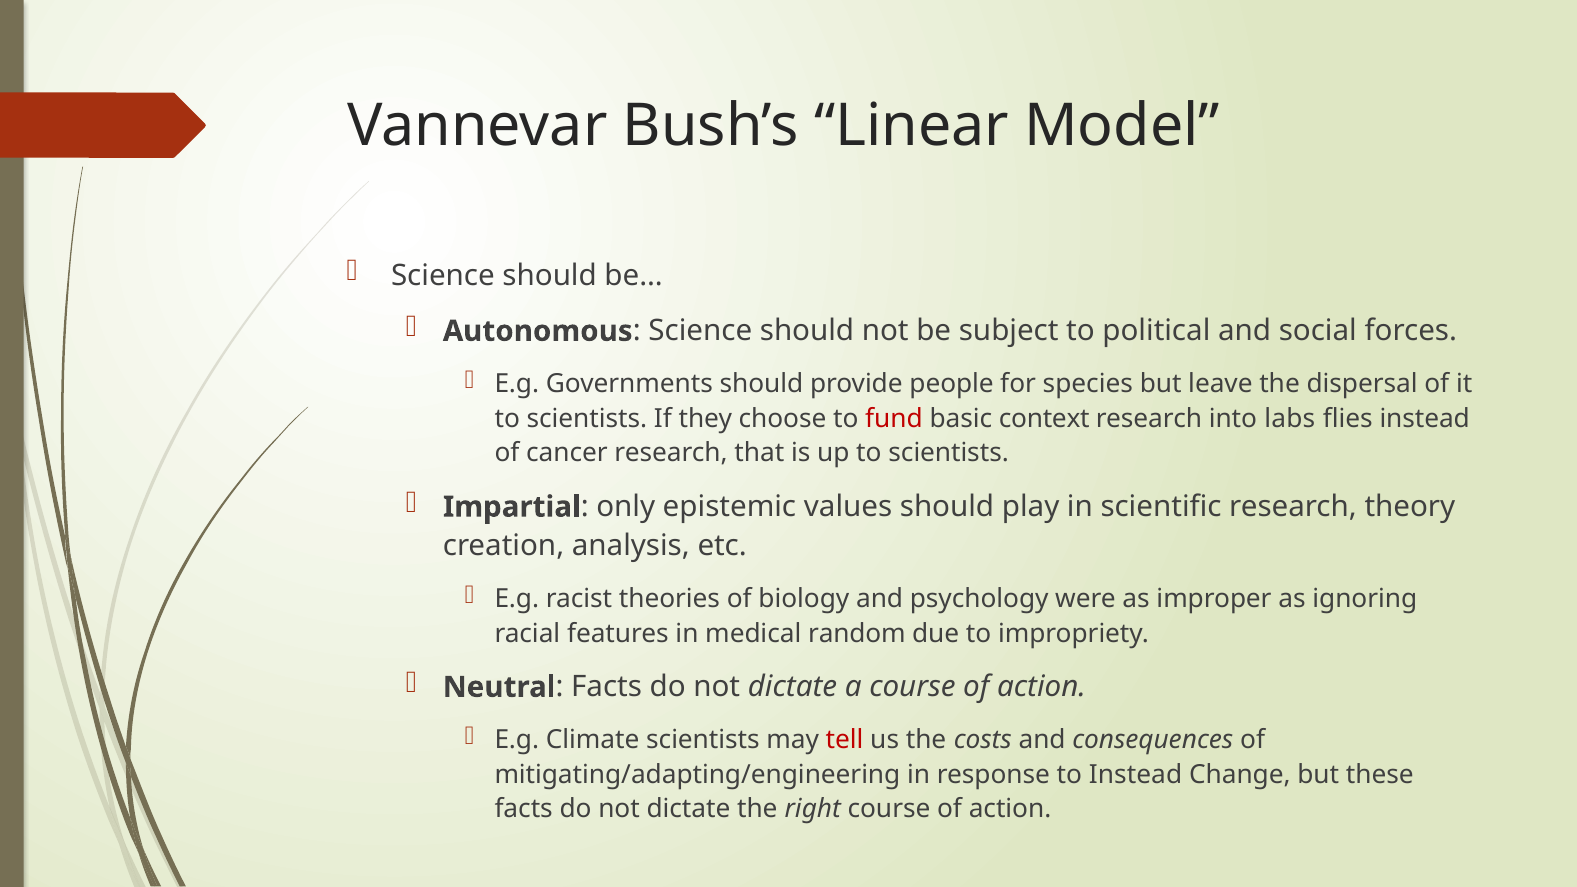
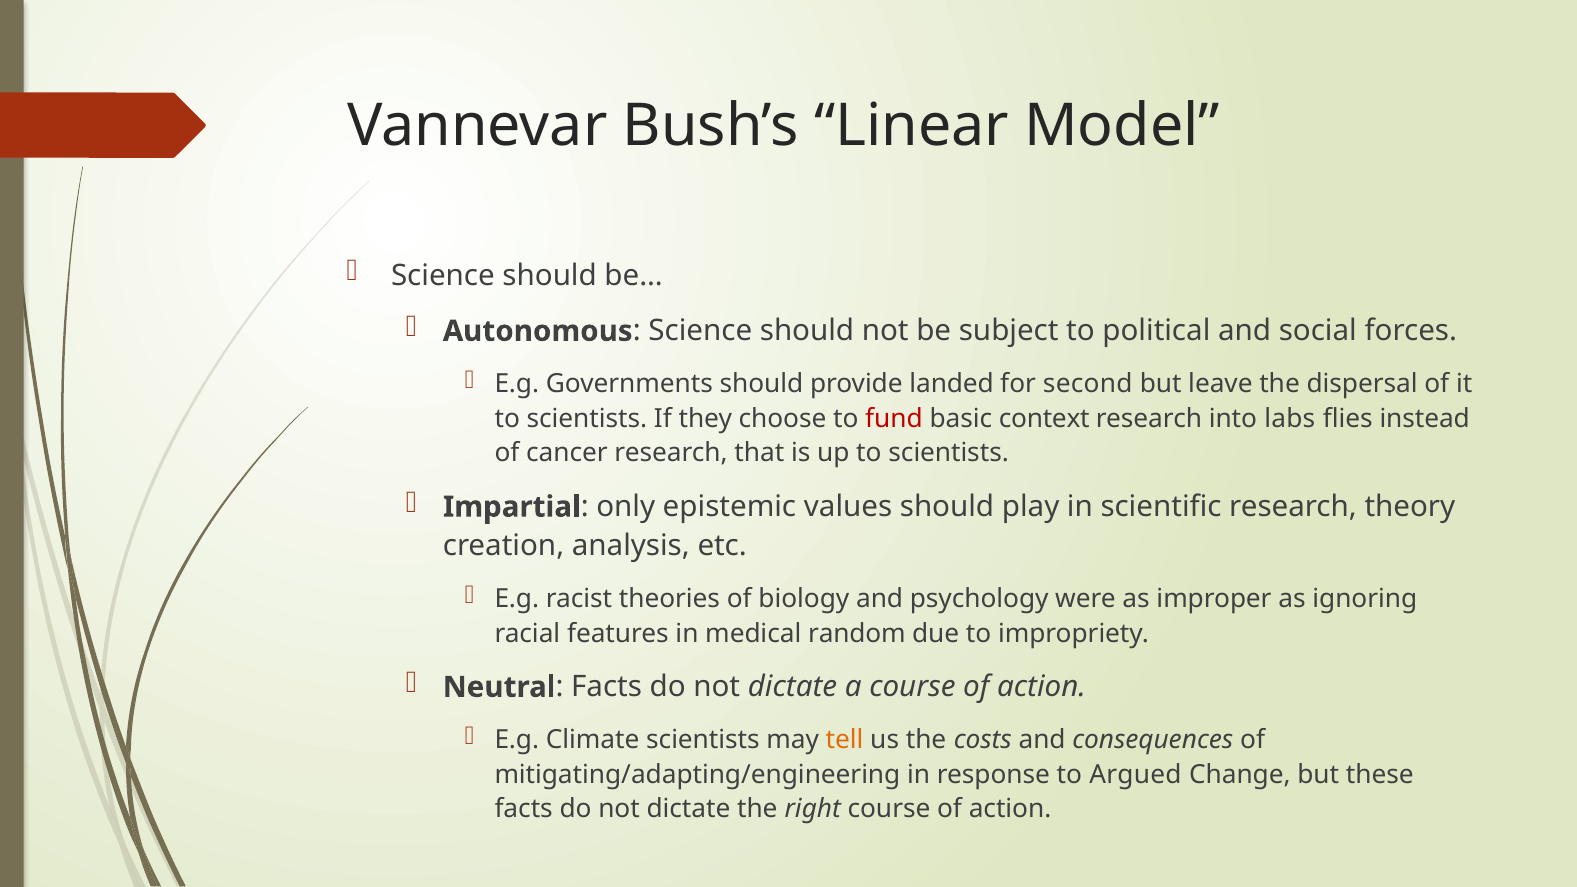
people: people -> landed (952, 384)
species: species -> second (1088, 384)
tell colour: red -> orange (845, 740)
to Instead: Instead -> Argued (1135, 775)
